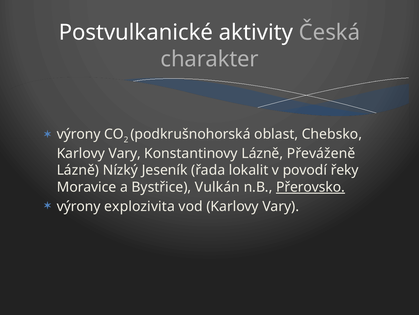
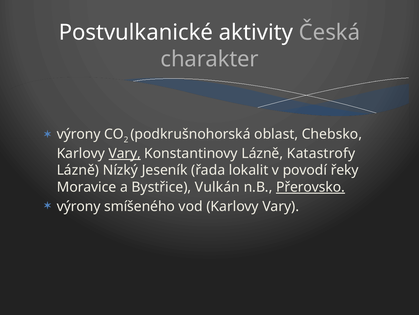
Vary underline: none -> present (125, 153)
Převáženě: Převáženě -> Katastrofy (321, 153)
explozivita: explozivita -> smíšeného (140, 206)
